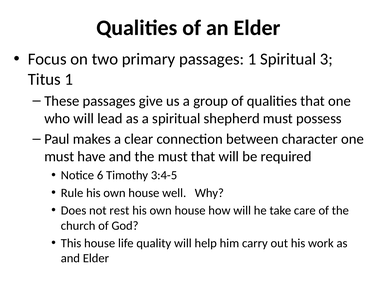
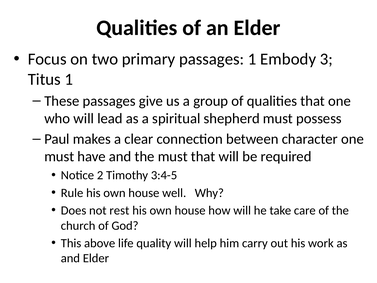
1 Spiritual: Spiritual -> Embody (288, 59)
6: 6 -> 2 (100, 175)
This house: house -> above (100, 243)
